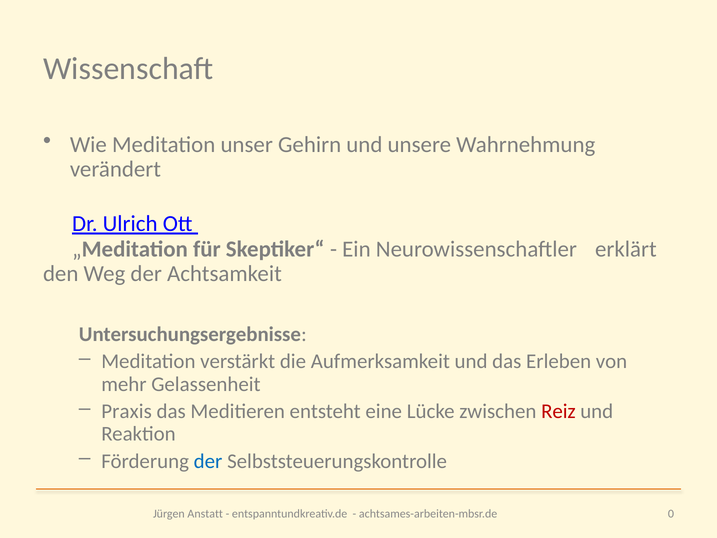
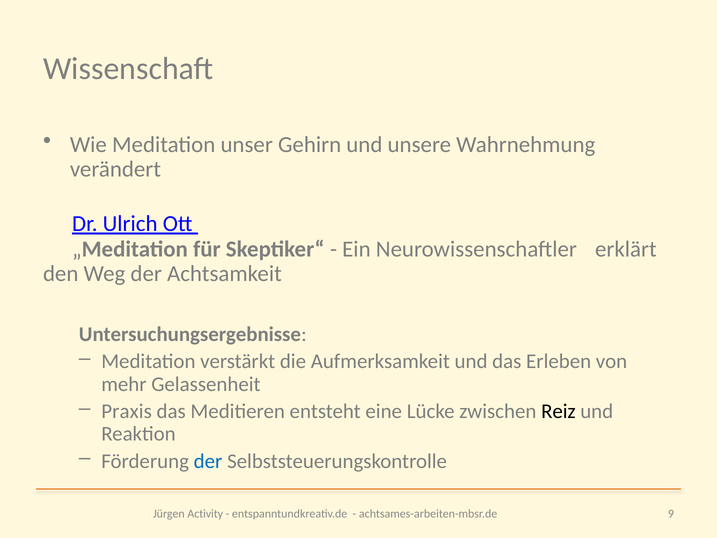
Reiz colour: red -> black (558, 411)
Anstatt: Anstatt -> Activity (205, 513)
0: 0 -> 9 (671, 513)
